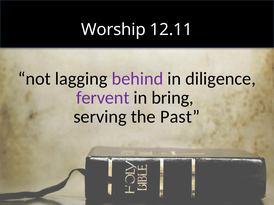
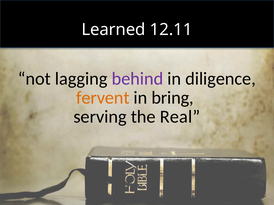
Worship: Worship -> Learned (113, 30)
fervent colour: purple -> orange (103, 98)
Past: Past -> Real (180, 117)
